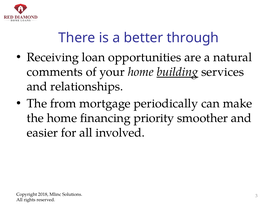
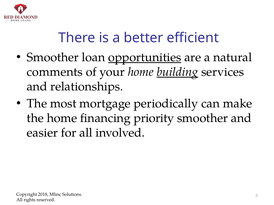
through: through -> efficient (193, 38)
Receiving: Receiving -> Smoother (53, 57)
opportunities underline: none -> present (145, 57)
from: from -> most (63, 104)
